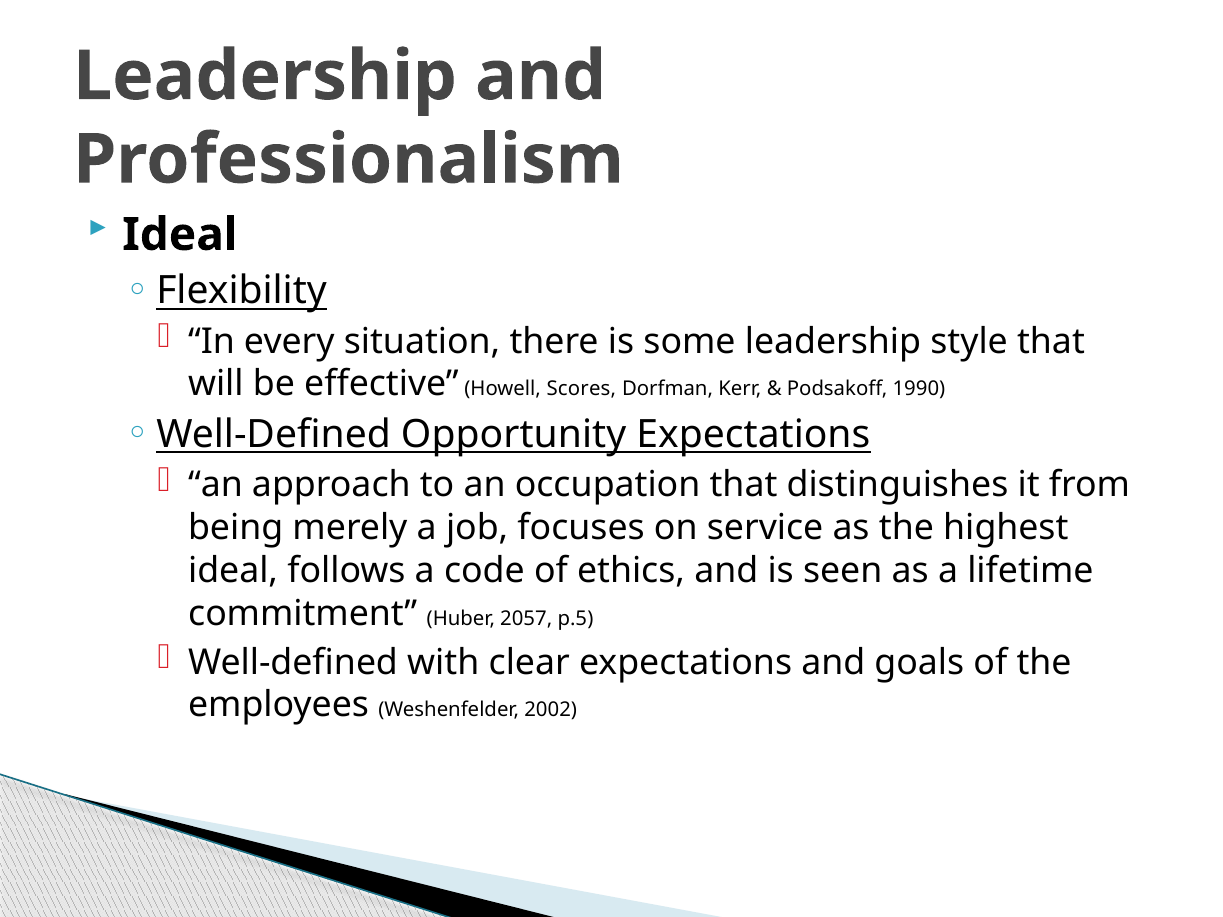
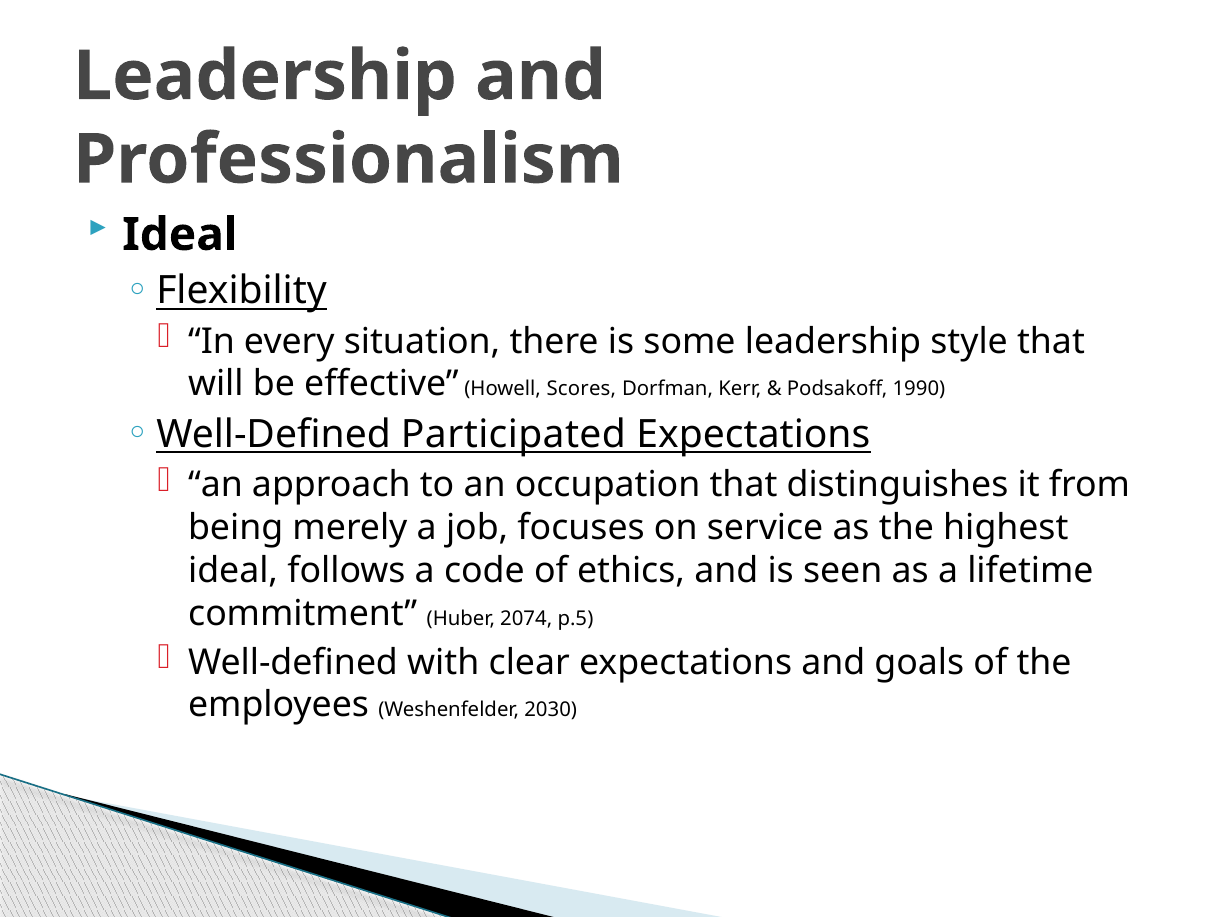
Opportunity: Opportunity -> Participated (513, 435)
2057: 2057 -> 2074 (526, 619)
2002: 2002 -> 2030 (551, 710)
